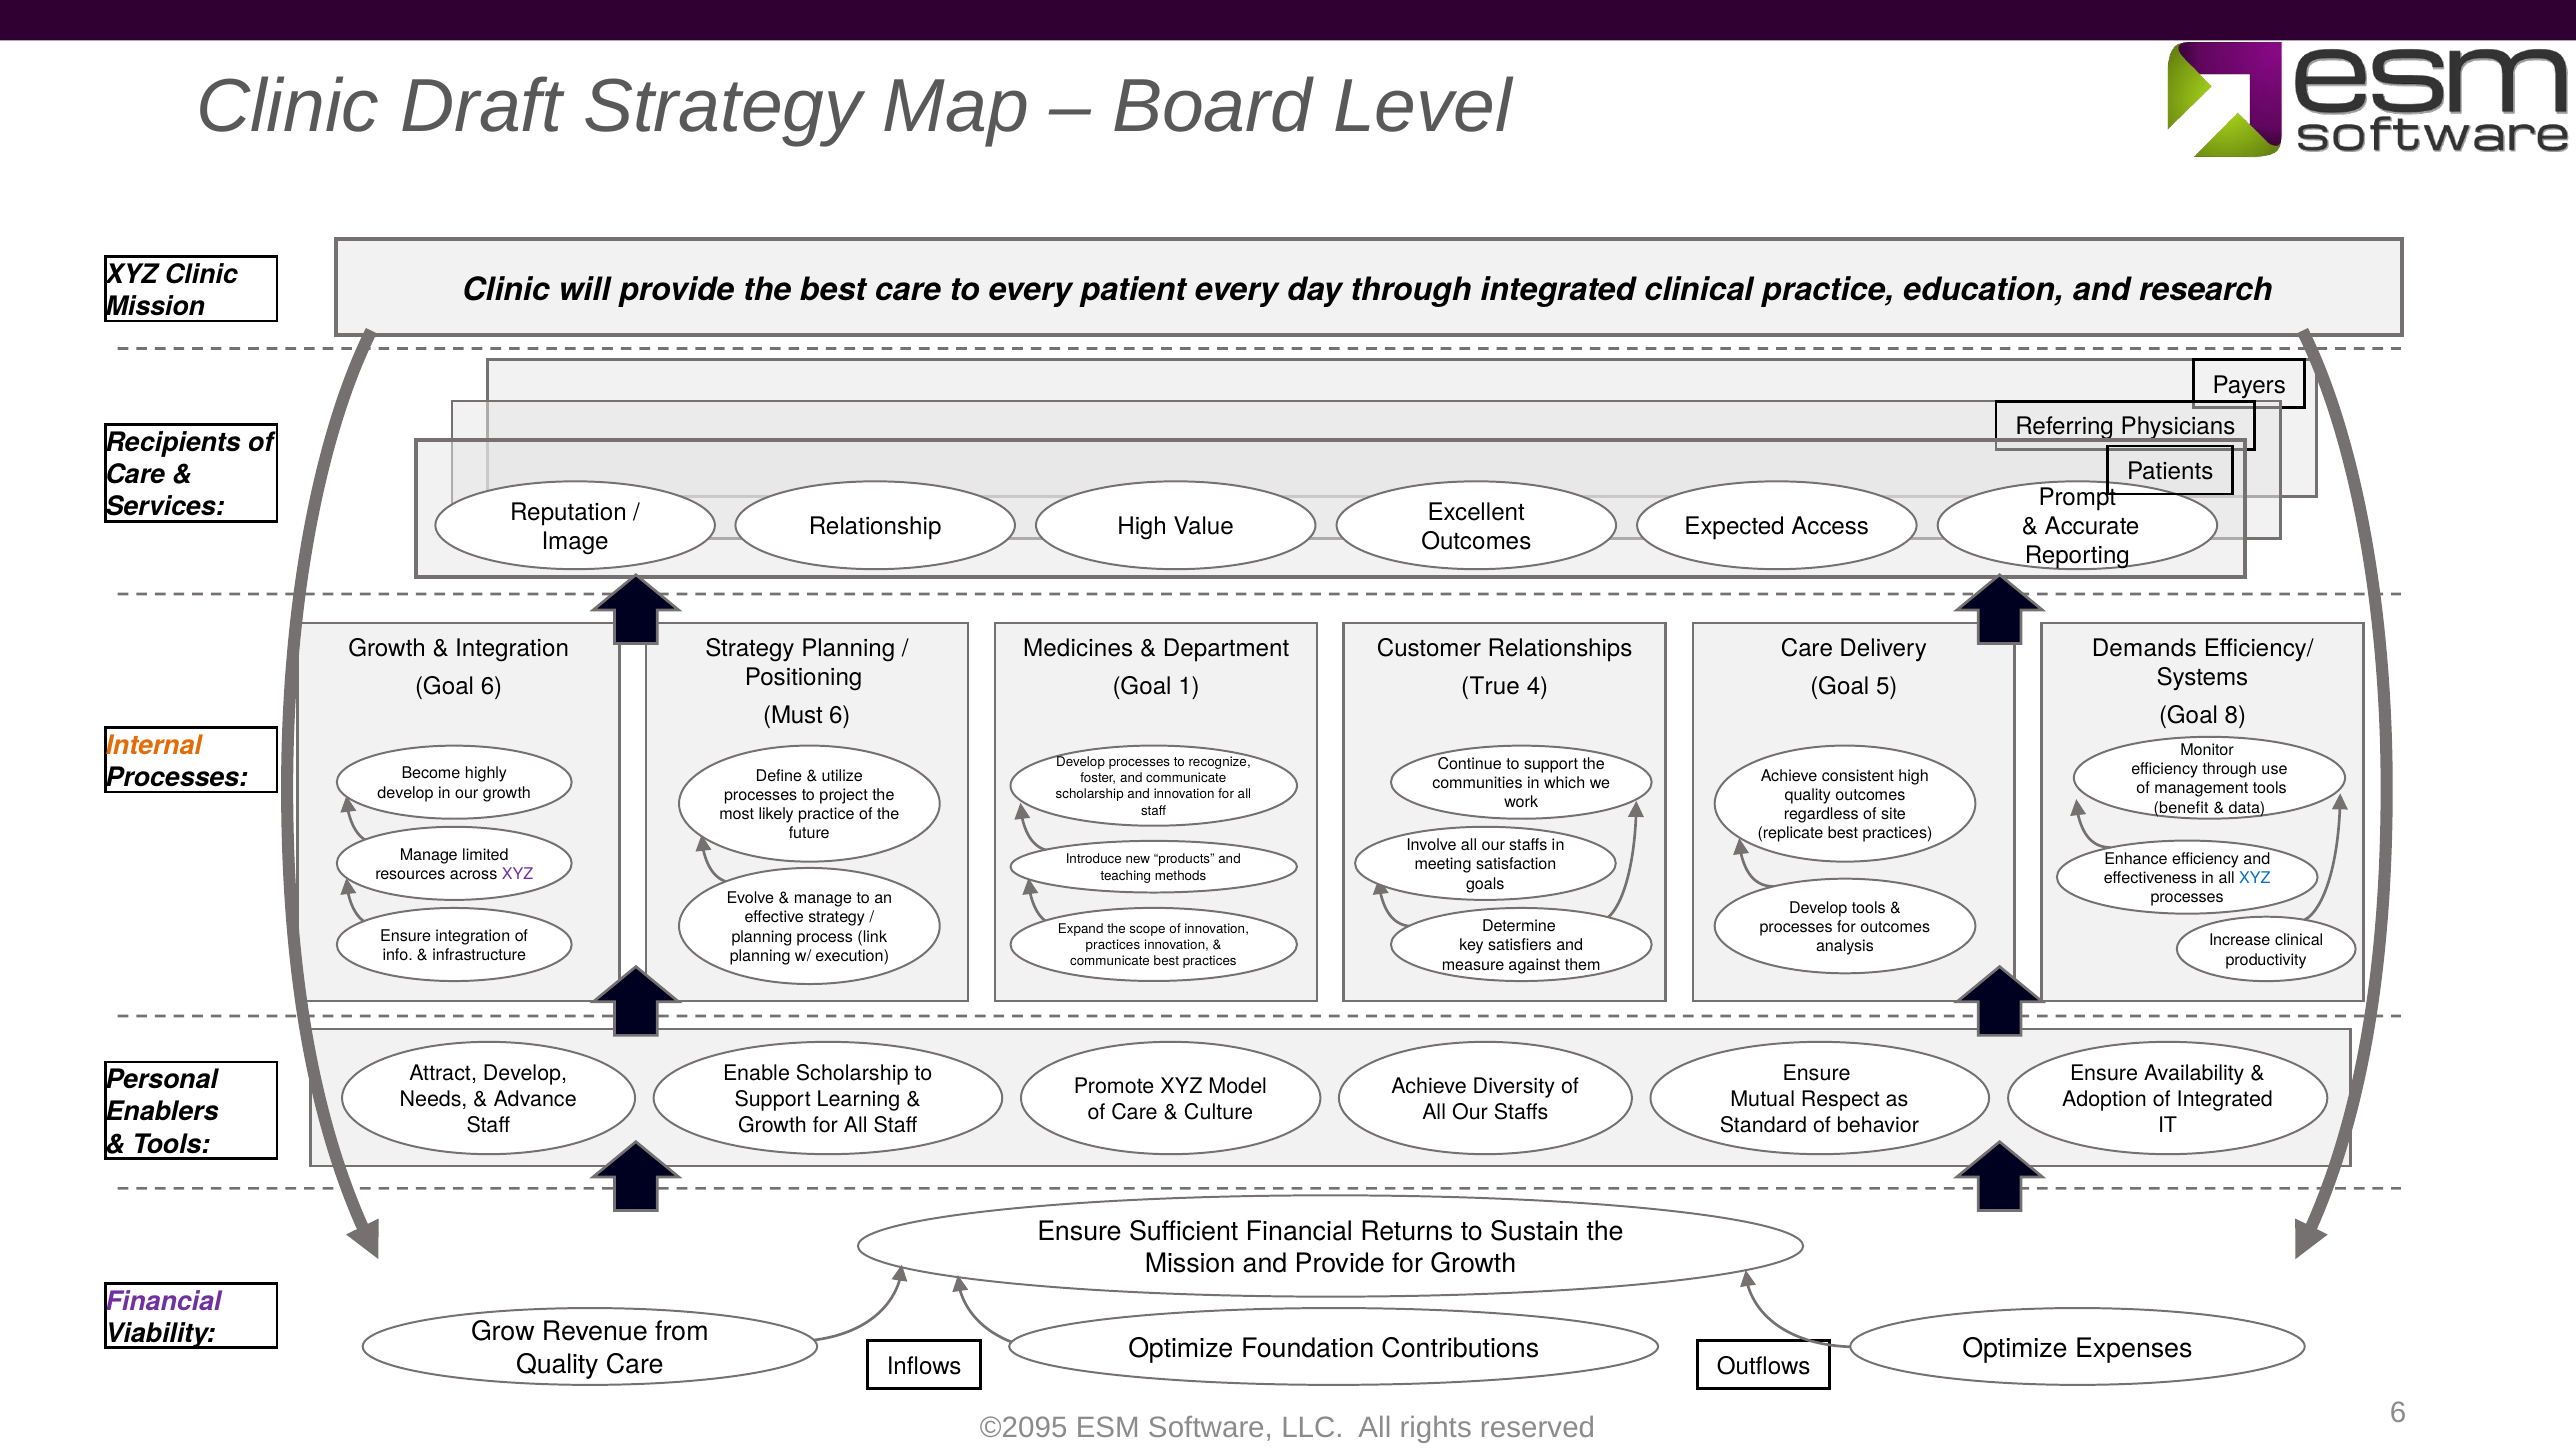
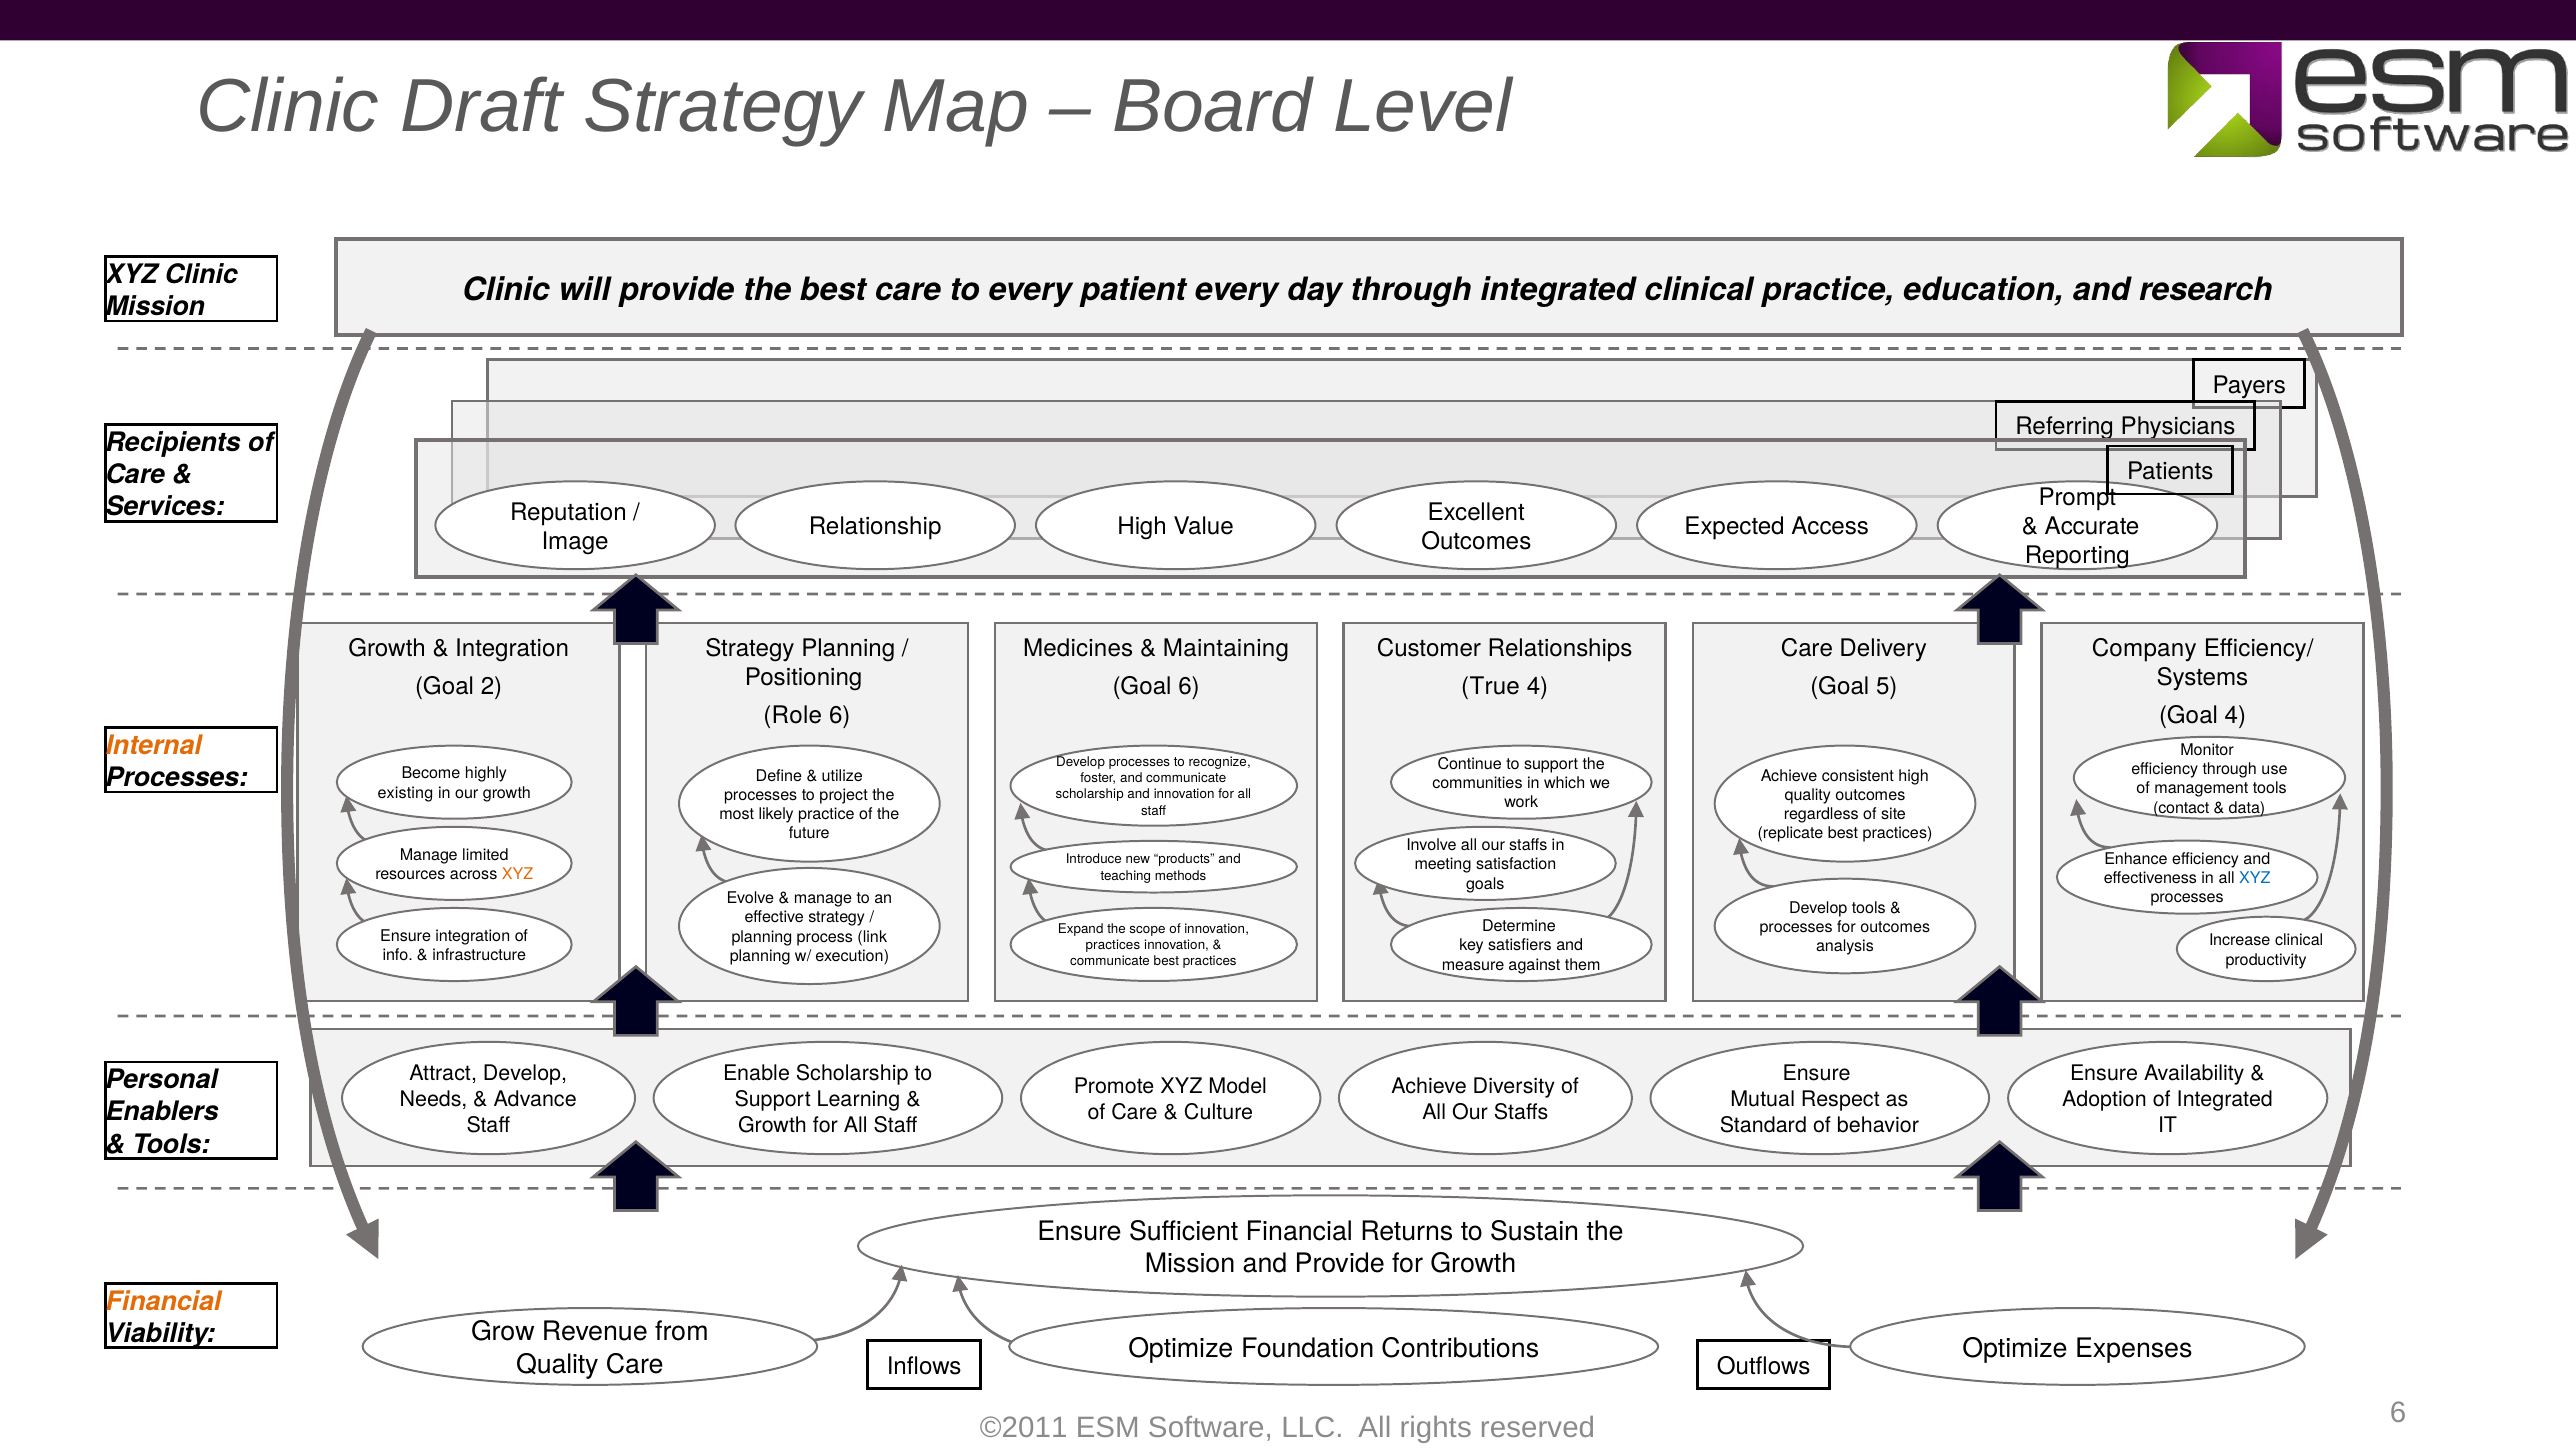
Department: Department -> Maintaining (1226, 649)
Demands: Demands -> Company (2144, 649)
Goal 6: 6 -> 2 (492, 686)
Goal 1: 1 -> 6 (1189, 686)
Must: Must -> Role (793, 715)
Goal 8: 8 -> 4 (2235, 715)
develop: develop -> existing (405, 793)
benefit: benefit -> contact (2181, 808)
XYZ colour: purple -> orange (518, 874)
Financial colour: purple -> orange (164, 1301)
©2095: ©2095 -> ©2011 (1024, 1428)
